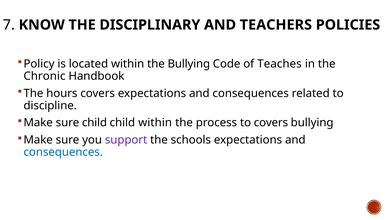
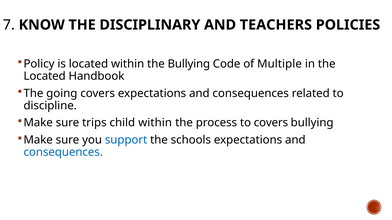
Teaches: Teaches -> Multiple (279, 64)
Chronic: Chronic -> Located (45, 76)
hours: hours -> going (62, 93)
sure child: child -> trips (94, 123)
support colour: purple -> blue (126, 140)
